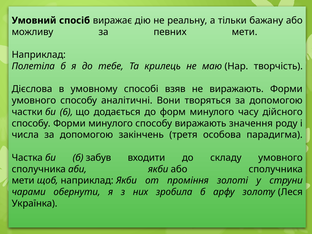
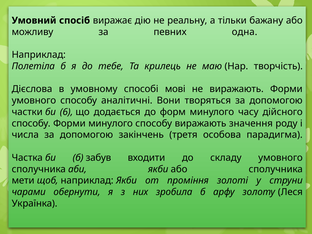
певних мети: мети -> одна (245, 32)
взяв: взяв -> мові (175, 89)
